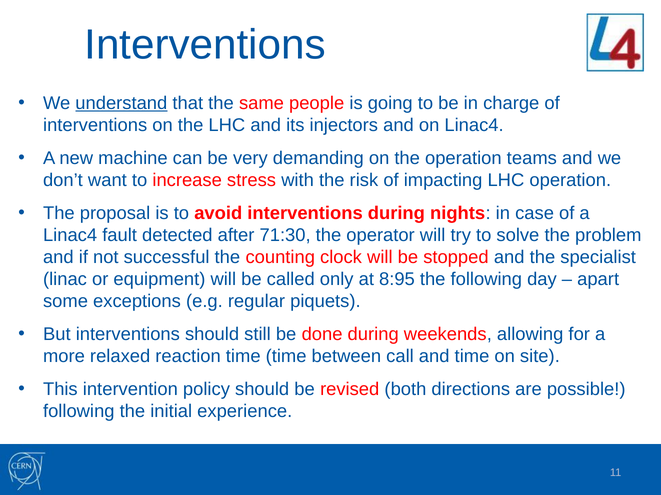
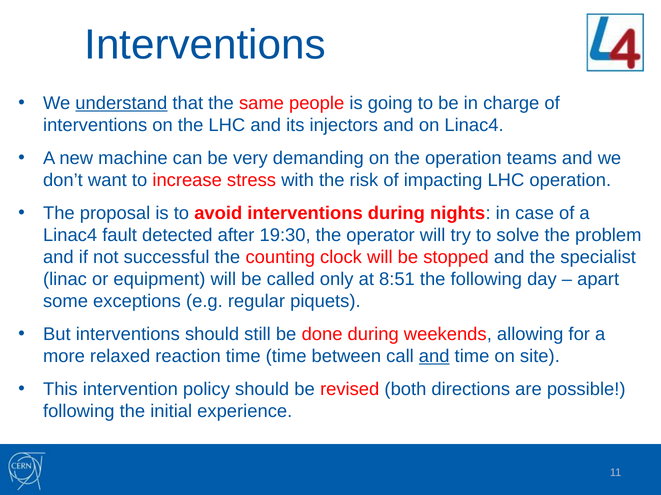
71:30: 71:30 -> 19:30 (285, 235)
8:95: 8:95 -> 8:51 (397, 280)
and underline: none -> present (434, 357)
